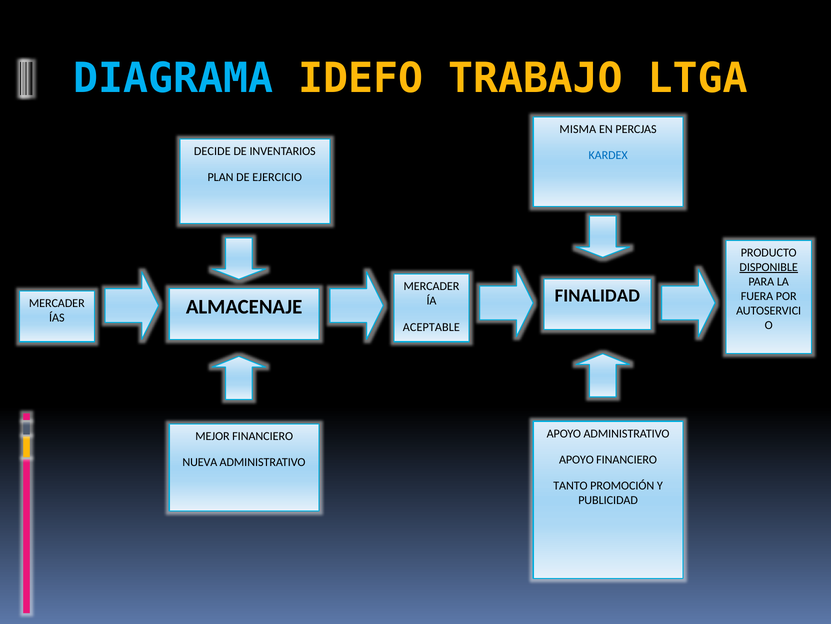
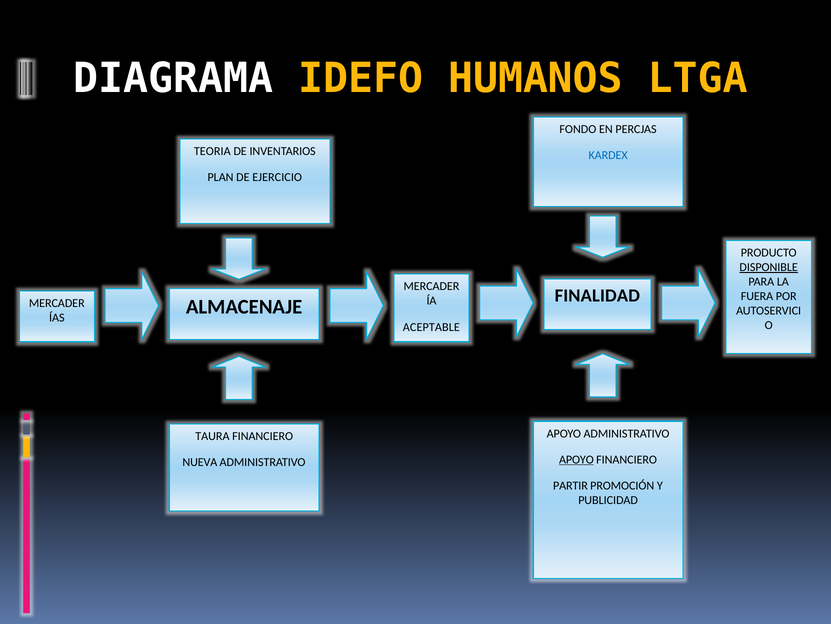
DIAGRAMA colour: light blue -> white (173, 78)
TRABAJO: TRABAJO -> HUMANOS (536, 78)
MISMA: MISMA -> FONDO (578, 129)
DECIDE: DECIDE -> TEORIA (212, 151)
MEJOR: MEJOR -> TAURA (212, 436)
APOYO underline: none -> present (576, 459)
TANTO: TANTO -> PARTIR (570, 485)
